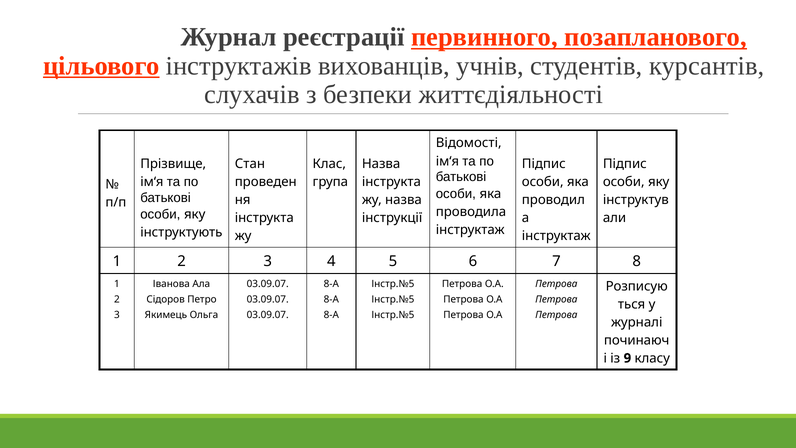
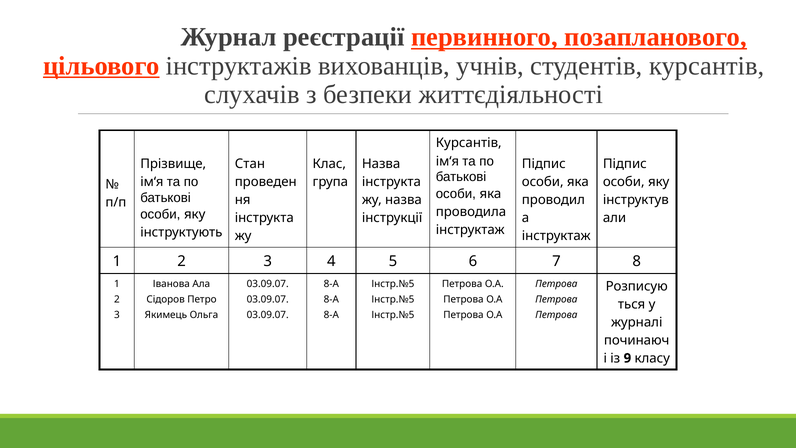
Відомості: Відомості -> Курсантів (469, 143)
